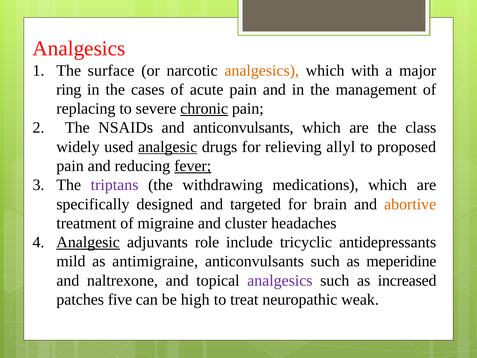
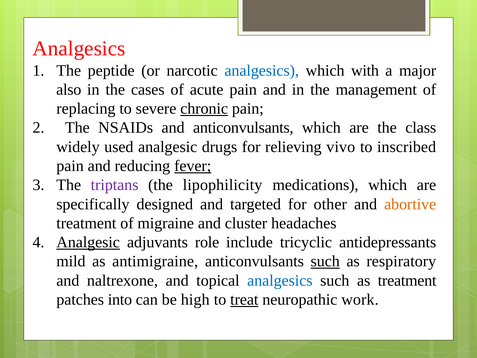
surface: surface -> peptide (111, 70)
analgesics colour: orange -> blue (262, 70)
ring: ring -> also (69, 89)
analgesic underline: present -> none (168, 147)
allyl: allyl -> vivo (341, 147)
proposed: proposed -> inscribed (407, 147)
withdrawing: withdrawing -> lipophilicity (223, 185)
brain: brain -> other (330, 204)
such underline: none -> present (325, 261)
meperidine: meperidine -> respiratory (401, 261)
analgesics colour: purple -> blue (280, 280)
as increased: increased -> treatment (407, 280)
five: five -> into (120, 299)
treat underline: none -> present (244, 299)
weak: weak -> work (360, 299)
